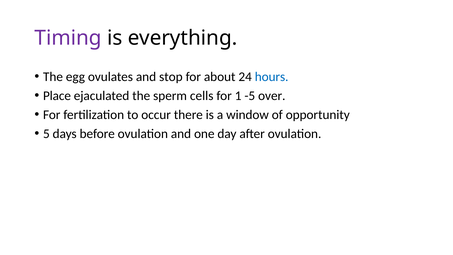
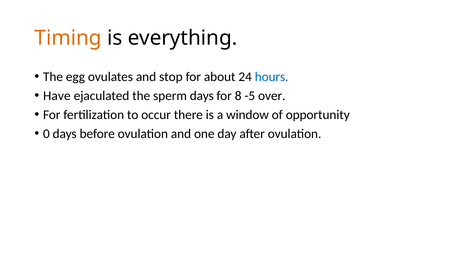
Timing colour: purple -> orange (68, 38)
Place: Place -> Have (57, 96)
sperm cells: cells -> days (202, 96)
1: 1 -> 8 (238, 96)
5: 5 -> 0 (46, 134)
